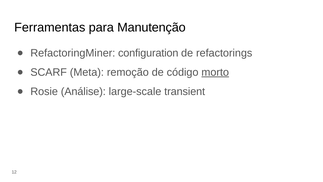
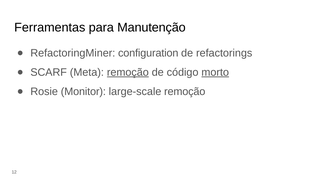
remoção underline: none -> present (128, 72)
Análise: Análise -> Monitor (83, 91)
large-scale transient: transient -> remoção (185, 91)
